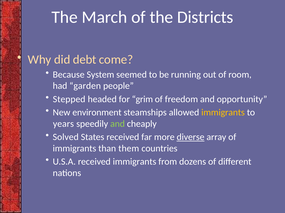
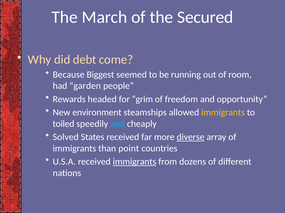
Districts: Districts -> Secured (205, 17)
System: System -> Biggest (100, 75)
Stepped: Stepped -> Rewards (69, 99)
years: years -> toiled (63, 124)
and colour: light green -> light blue (118, 124)
them: them -> point (129, 149)
immigrants underline: none -> present (135, 162)
